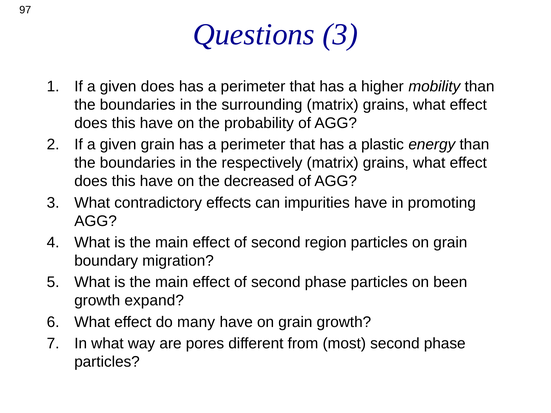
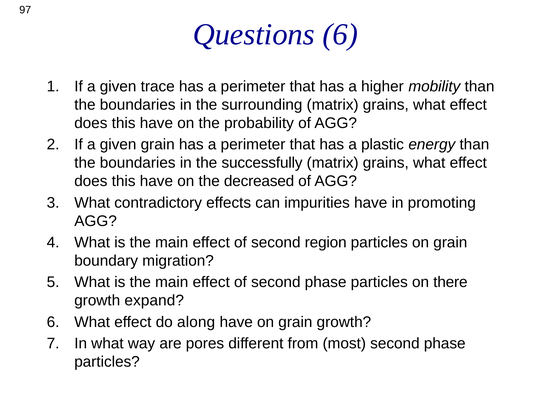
Questions 3: 3 -> 6 (340, 34)
given does: does -> trace (158, 86)
respectively: respectively -> successfully (262, 163)
been: been -> there (450, 282)
many: many -> along (196, 322)
